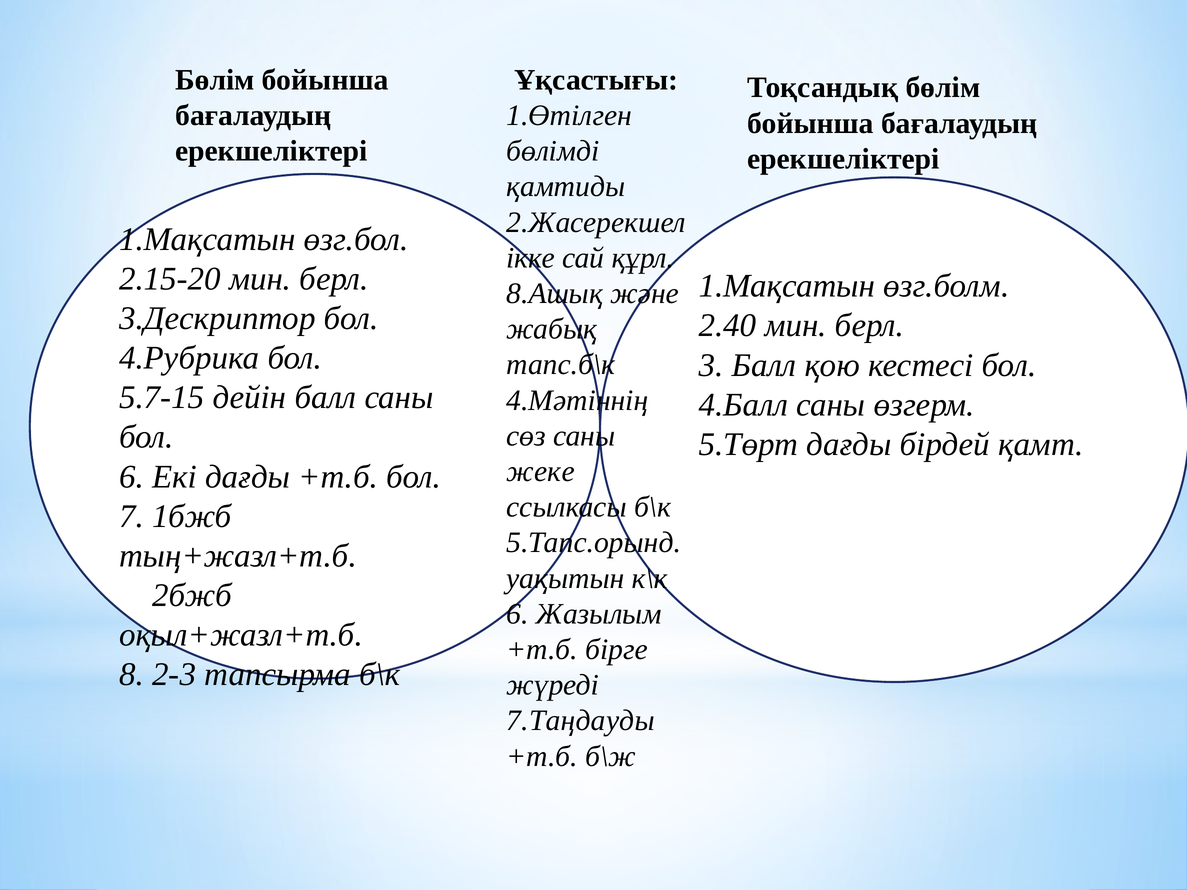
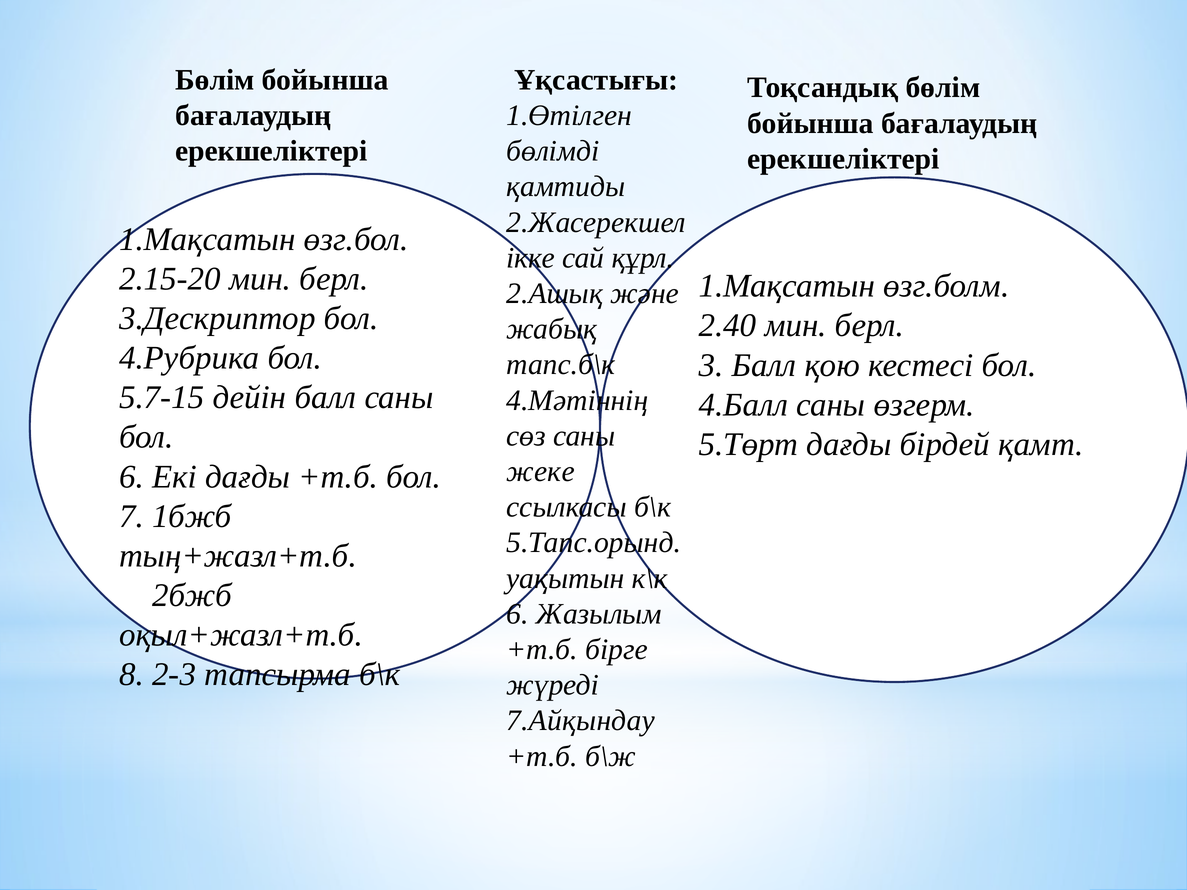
8.Ашық: 8.Ашық -> 2.Ашық (555, 294)
7.Таңдауды: 7.Таңдауды -> 7.Айқындау (581, 721)
